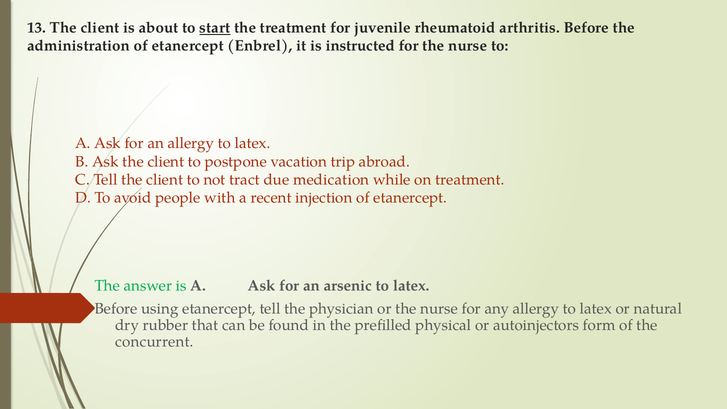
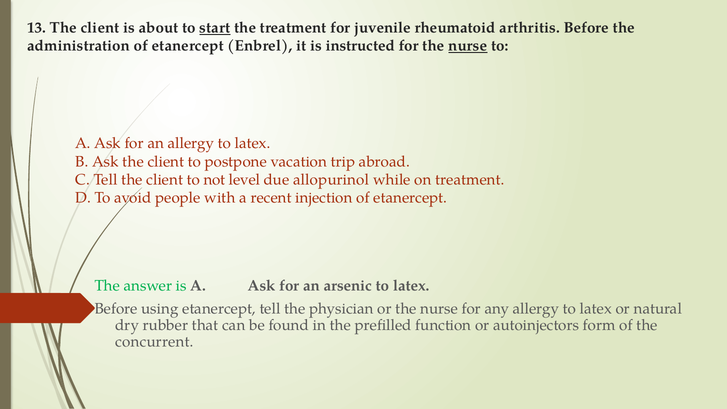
nurse underline: none -> present (468, 46)
tract: tract -> level (245, 180)
medication: medication -> allopurinol (331, 180)
physical: physical -> function (443, 325)
